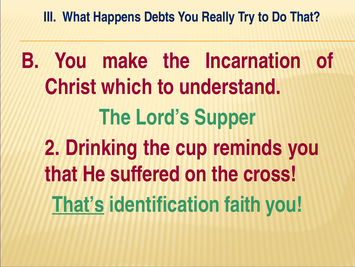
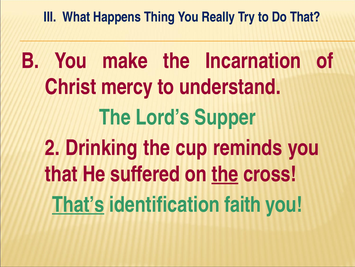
Debts: Debts -> Thing (159, 17)
which: which -> mercy (127, 87)
the underline: none -> present (225, 174)
